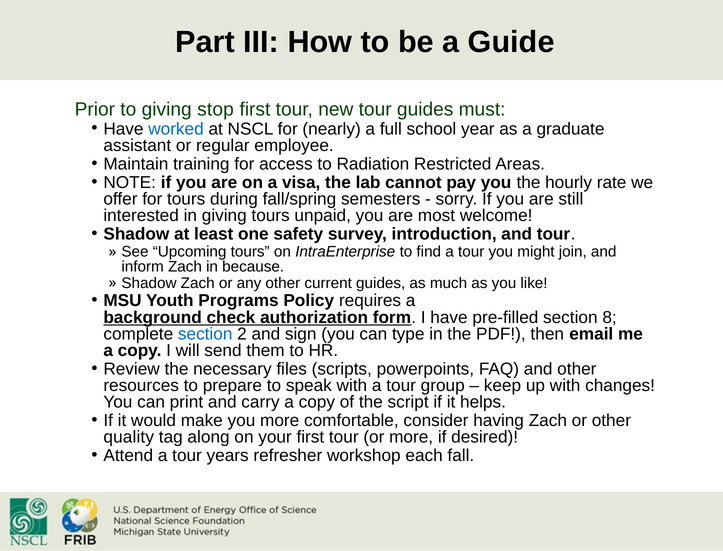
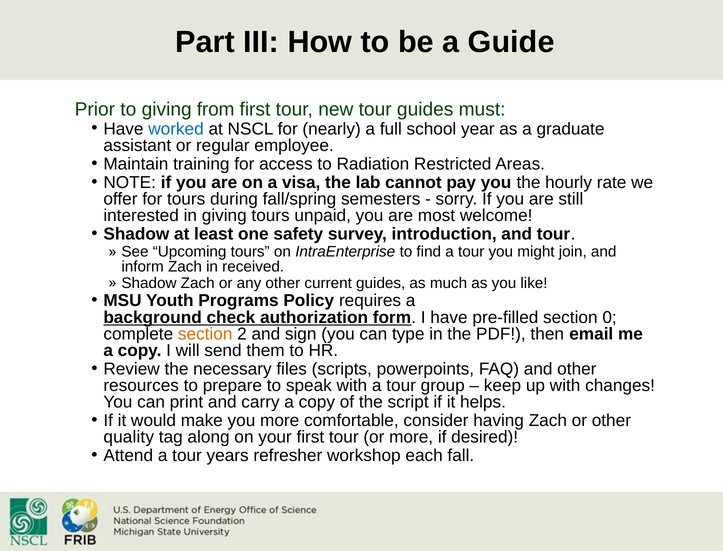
stop: stop -> from (216, 109)
because: because -> received (253, 266)
8: 8 -> 0 (610, 317)
section colour: blue -> orange (205, 334)
